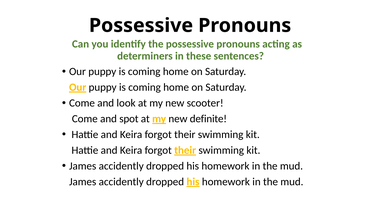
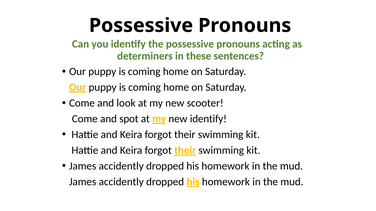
new definite: definite -> identify (208, 119)
